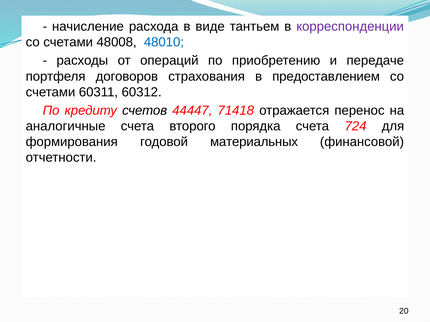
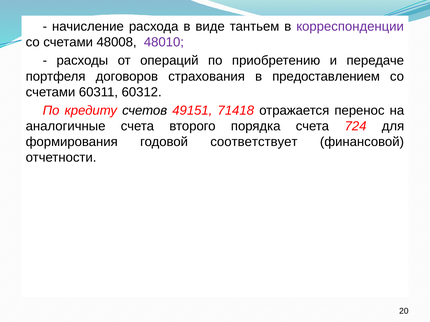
48010 colour: blue -> purple (164, 42)
44447: 44447 -> 49151 (192, 111)
материальных: материальных -> соответствует (254, 142)
